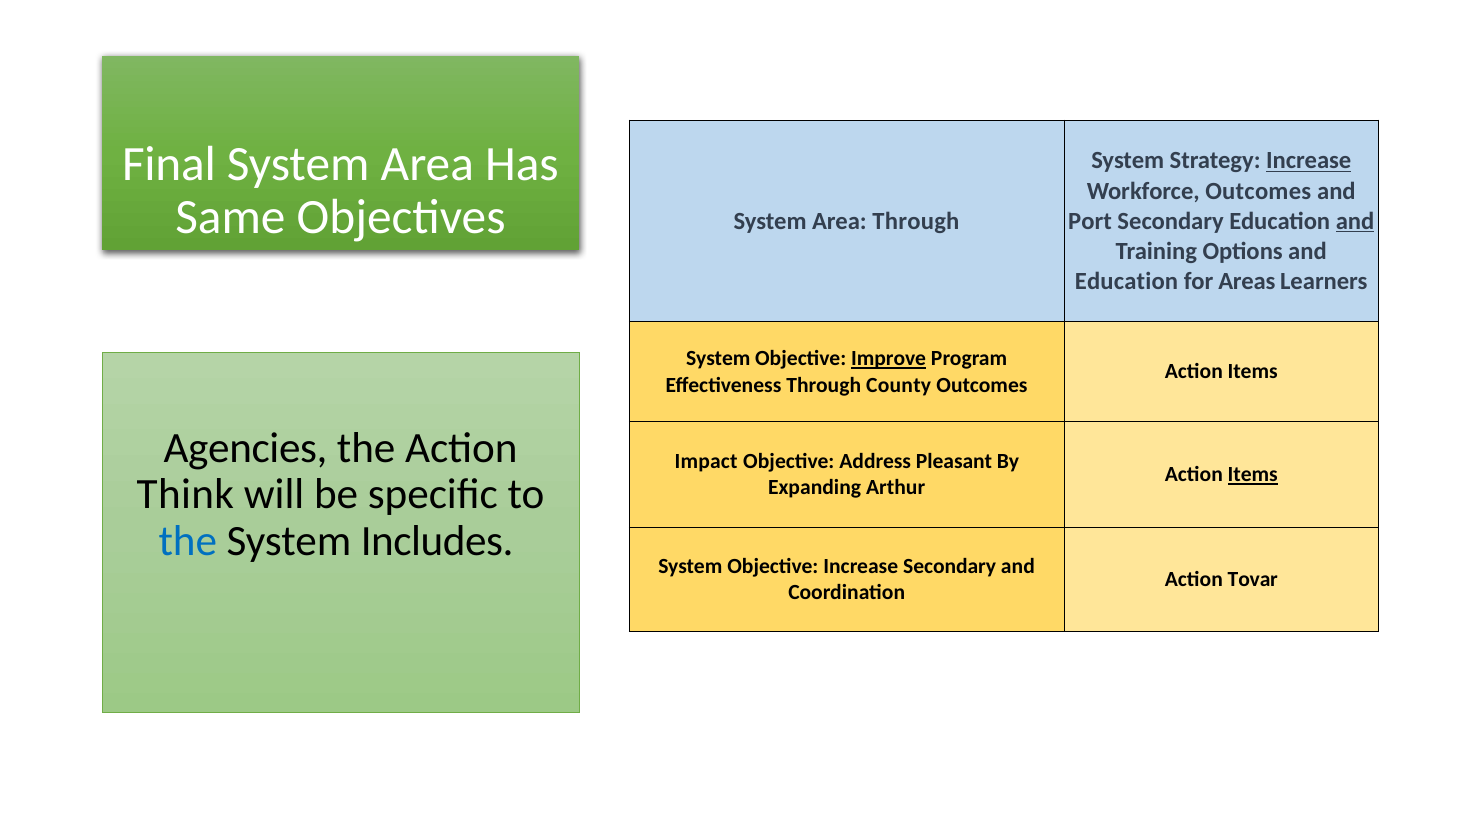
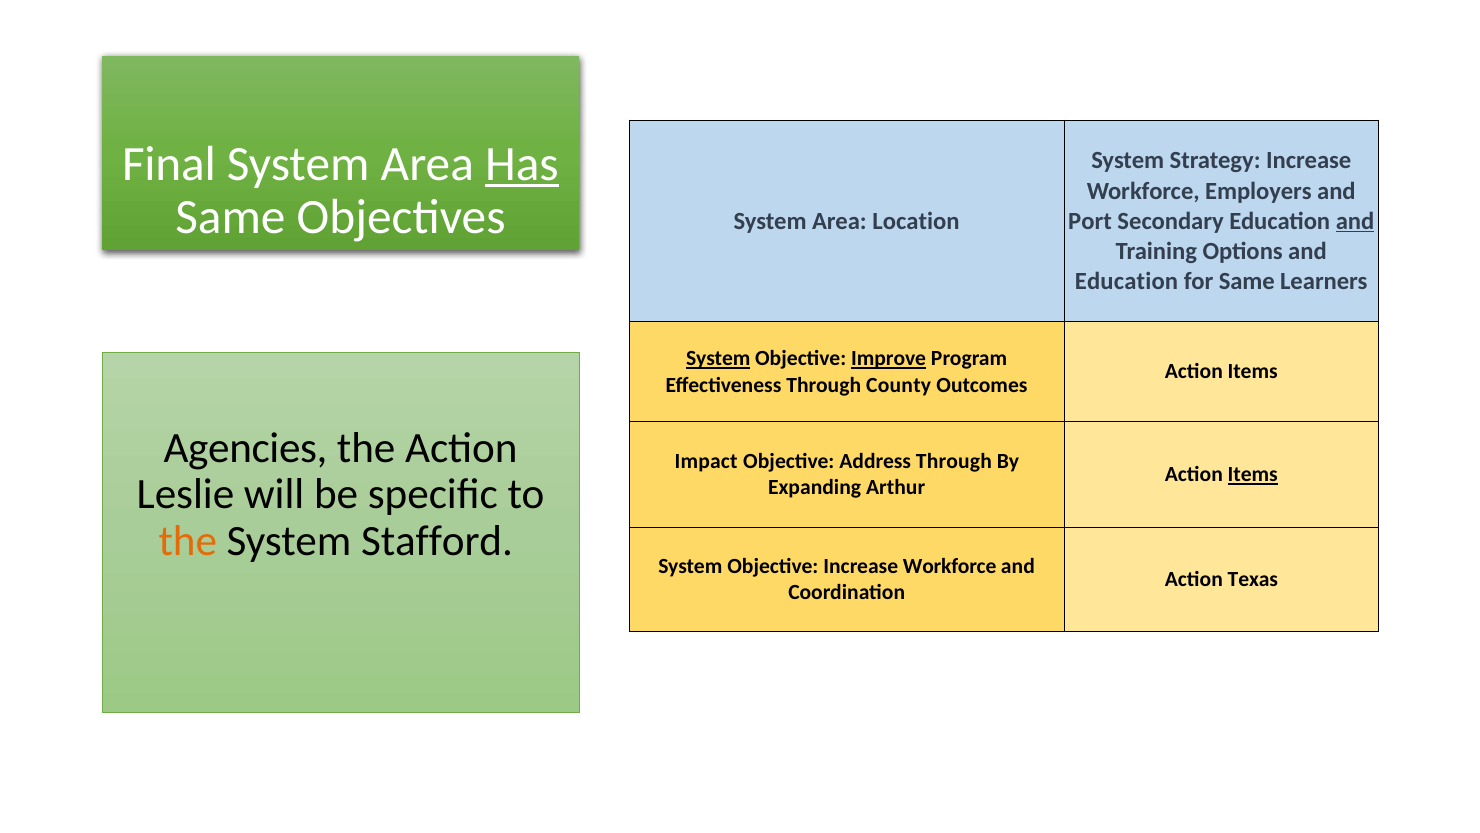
Has underline: none -> present (522, 164)
Increase underline: present -> none (1309, 161)
Workforce Outcomes: Outcomes -> Employers (1258, 191)
Area Through: Through -> Location (916, 221)
for Areas: Areas -> Same (1247, 281)
System underline: none -> present (718, 359)
Address Pleasant: Pleasant -> Through (954, 461)
Think: Think -> Leslie (185, 494)
the colour: blue -> orange (188, 541)
Includes: Includes -> Stafford (437, 541)
Objective Increase Secondary: Secondary -> Workforce (950, 566)
Tovar: Tovar -> Texas (1253, 579)
